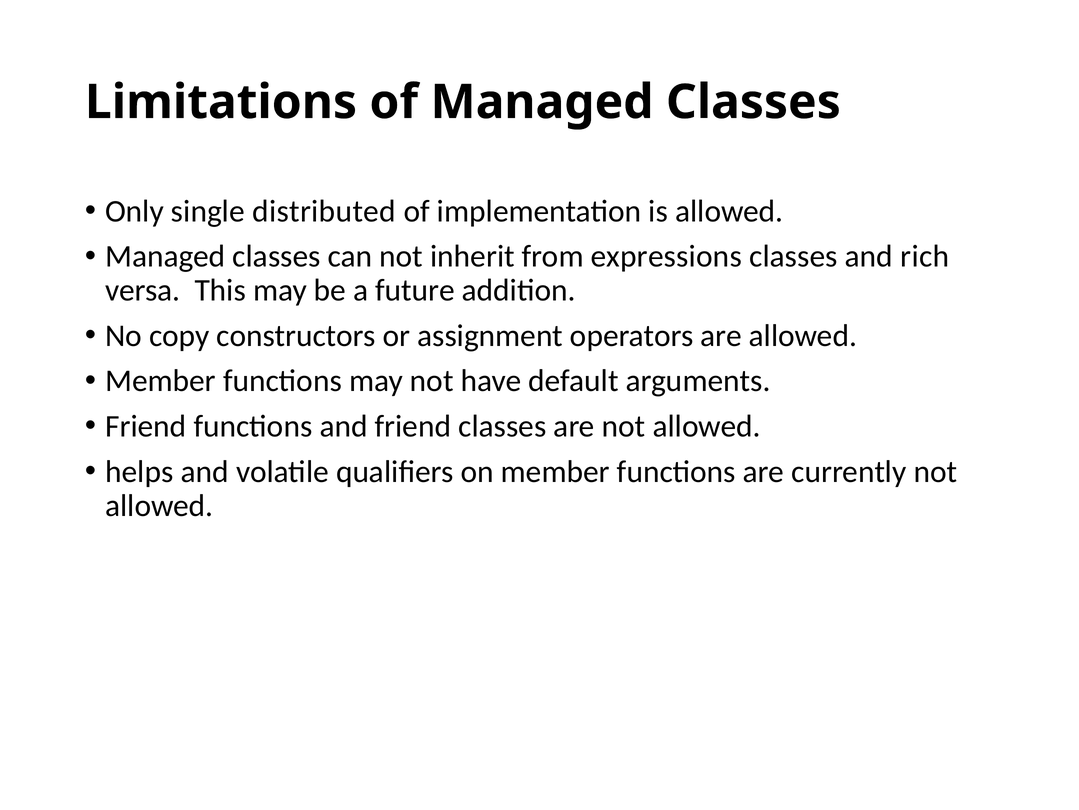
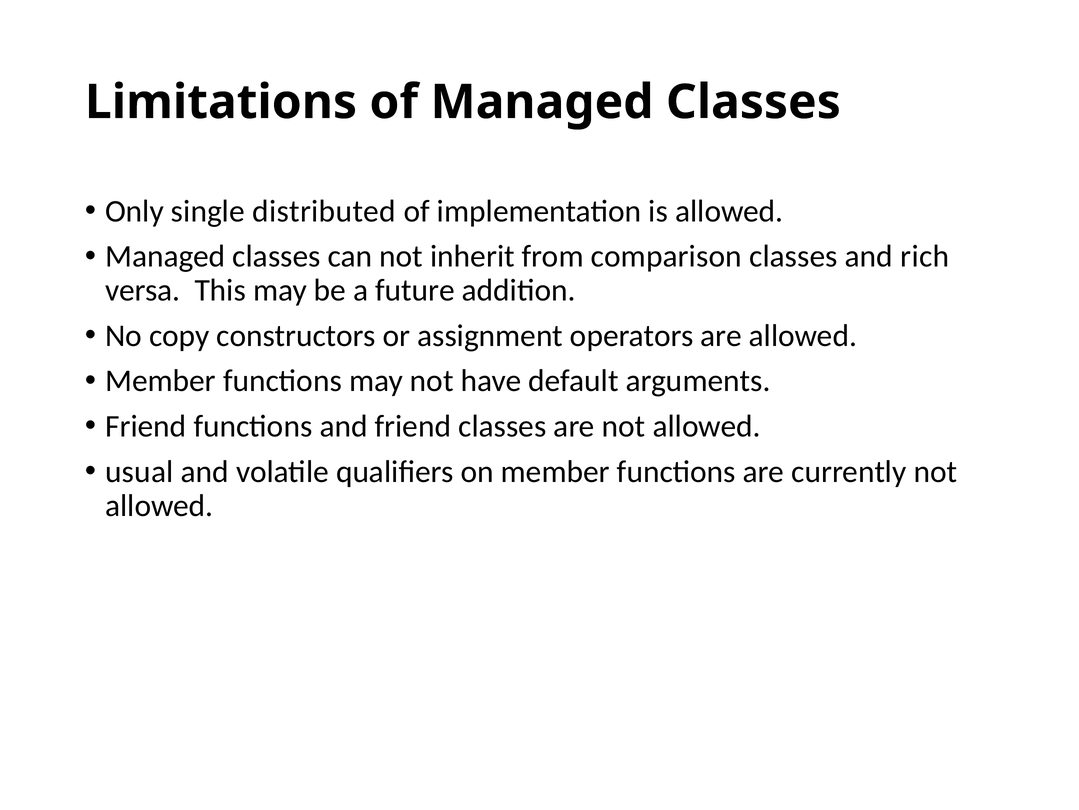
expressions: expressions -> comparison (666, 256)
helps: helps -> usual (139, 471)
